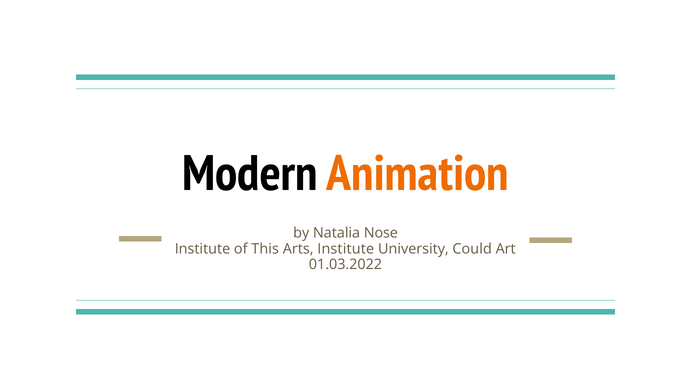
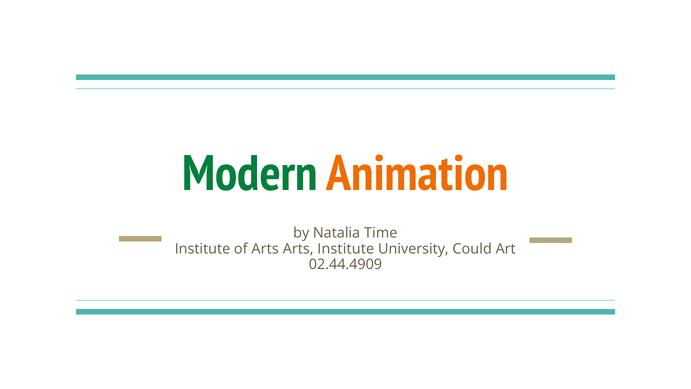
Modern colour: black -> green (250, 174)
Nose: Nose -> Time (381, 233)
of This: This -> Arts (265, 249)
01.03.2022: 01.03.2022 -> 02.44.4909 (345, 264)
